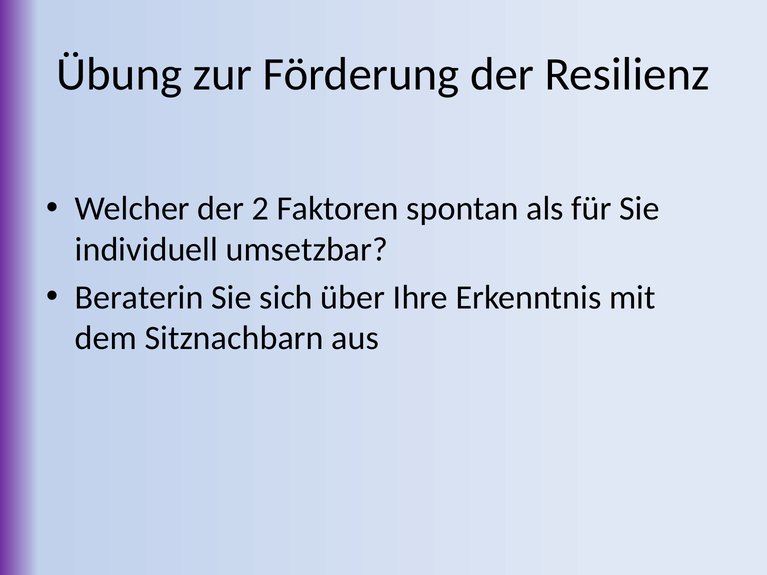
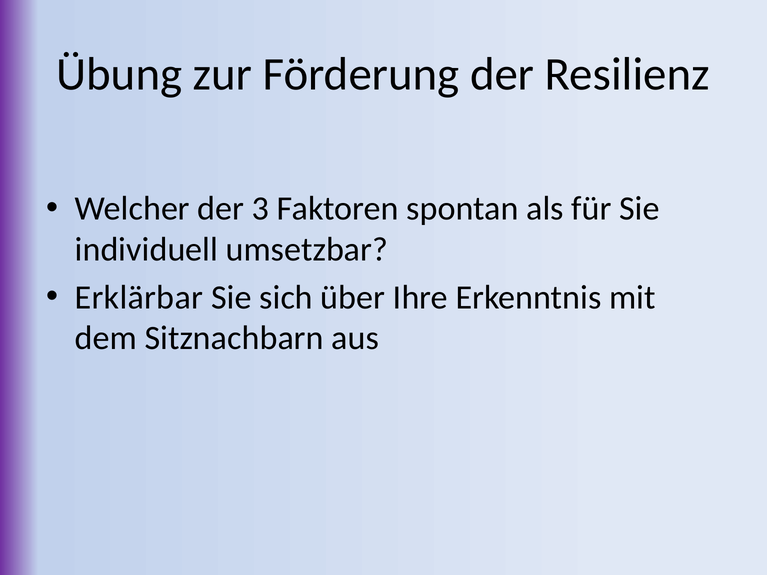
2: 2 -> 3 (261, 209)
Beraterin: Beraterin -> Erklärbar (139, 297)
